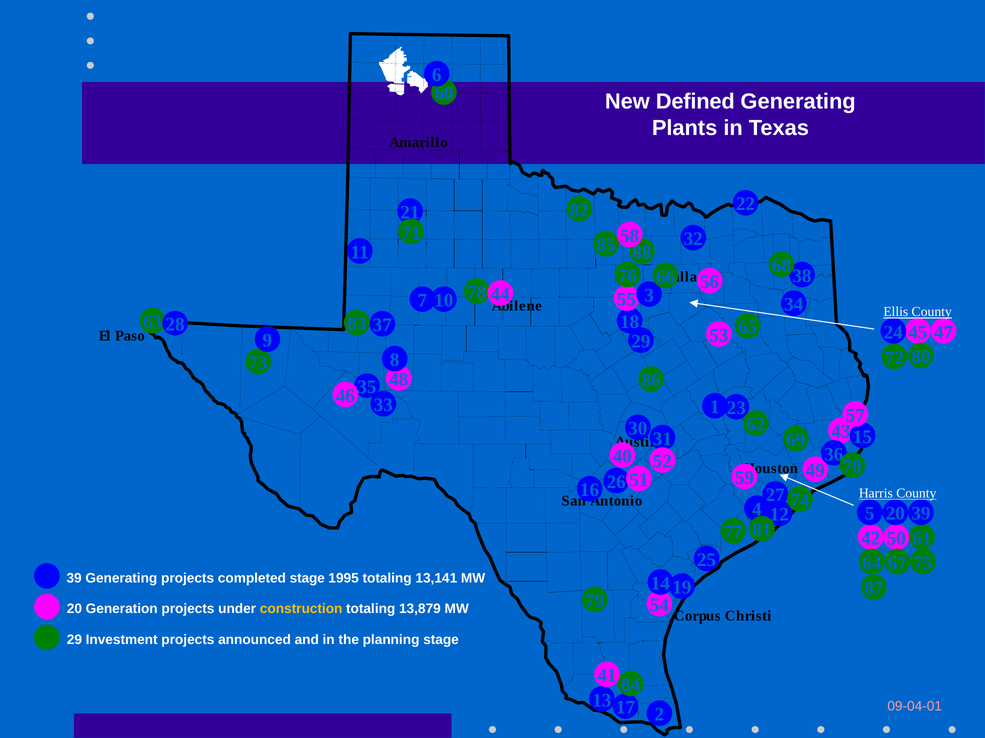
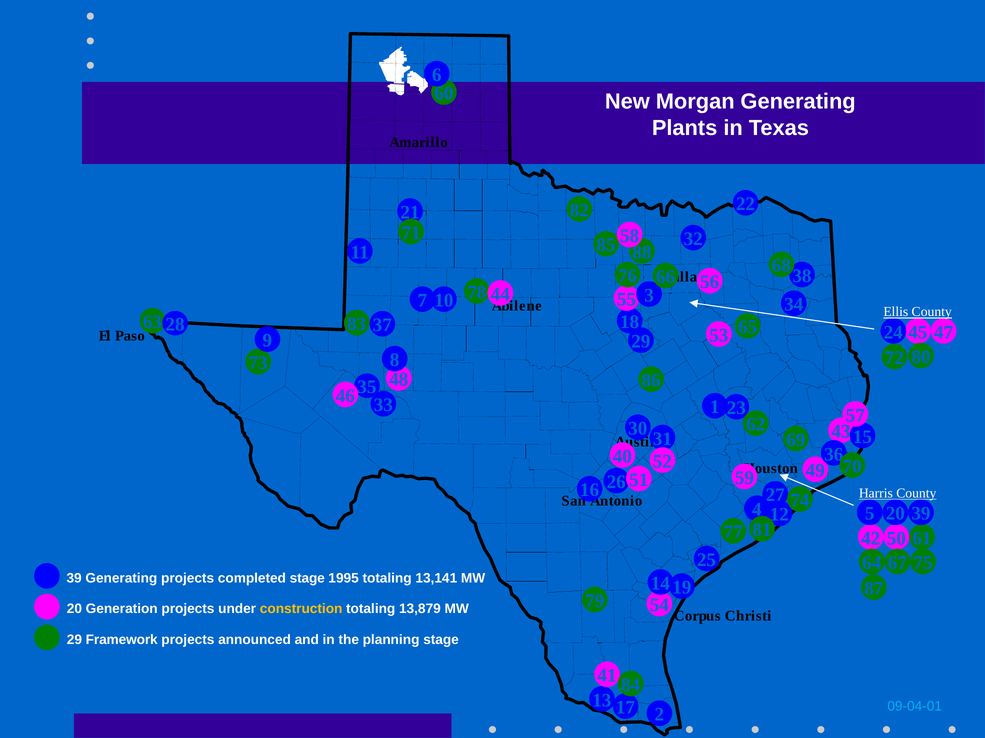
Defined: Defined -> Morgan (695, 102)
Investment: Investment -> Framework (122, 640)
09-04-01 colour: pink -> light blue (915, 707)
